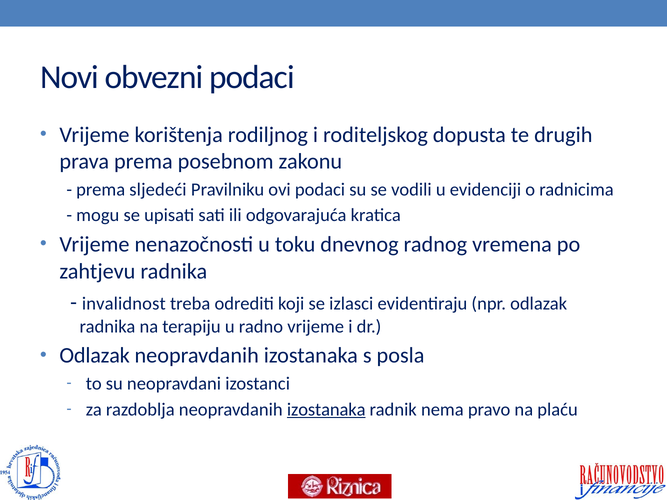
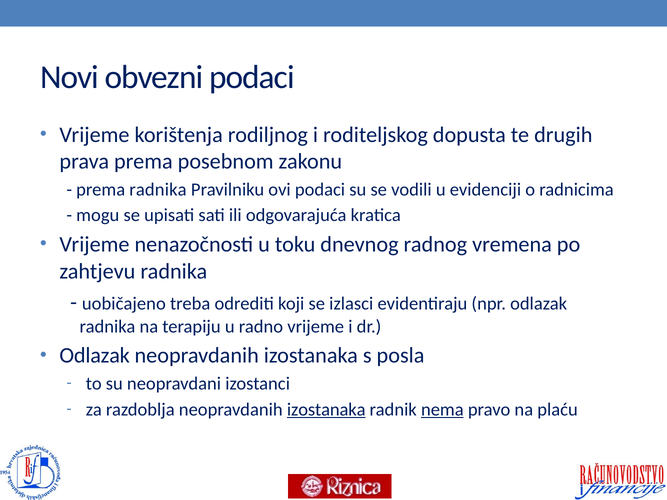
prema sljedeći: sljedeći -> radnika (158, 190)
invalidnost: invalidnost -> uobičajeno (124, 304)
nema underline: none -> present (442, 410)
